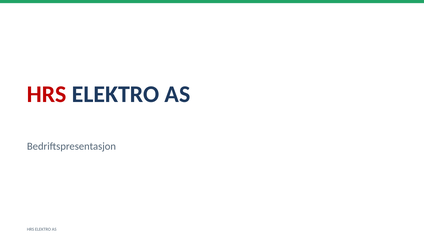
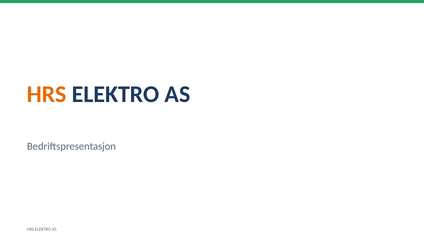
HRS colour: red -> orange (47, 94)
